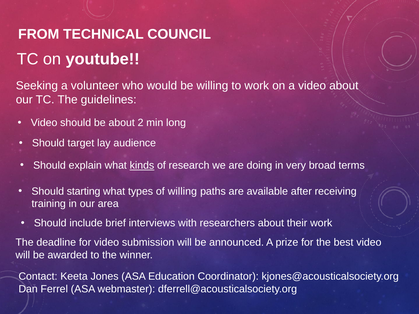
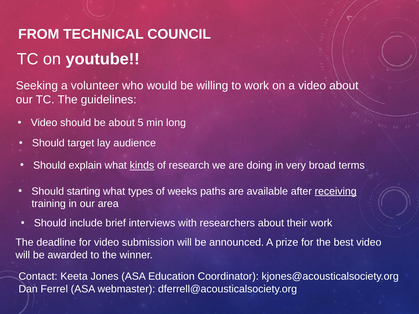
2: 2 -> 5 (141, 123)
of willing: willing -> weeks (182, 191)
receiving underline: none -> present (336, 191)
